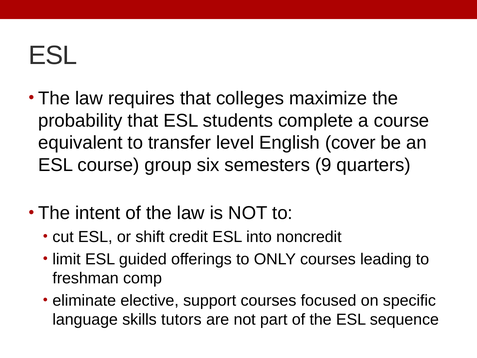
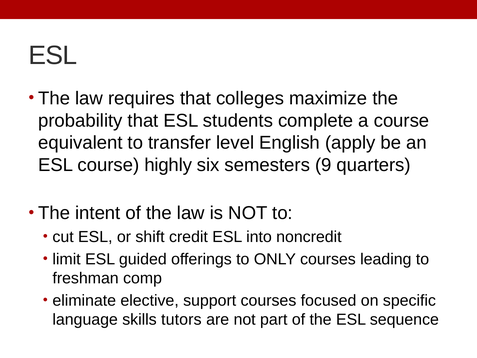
cover: cover -> apply (350, 143)
group: group -> highly (168, 165)
